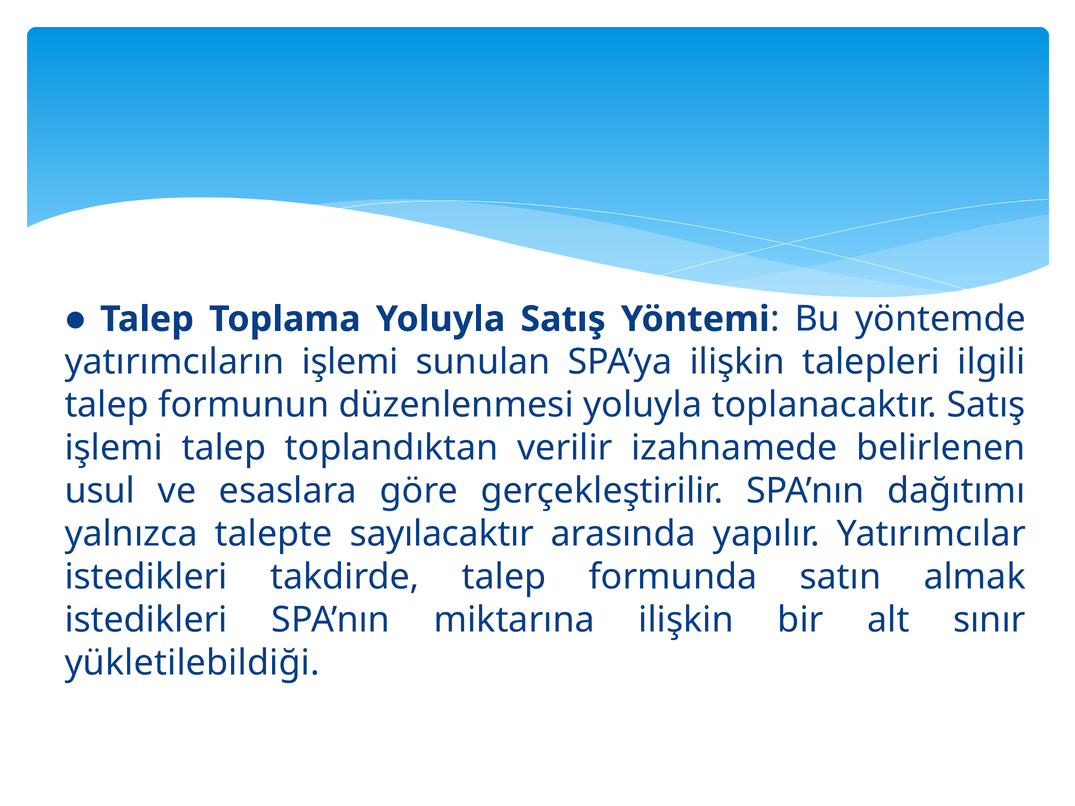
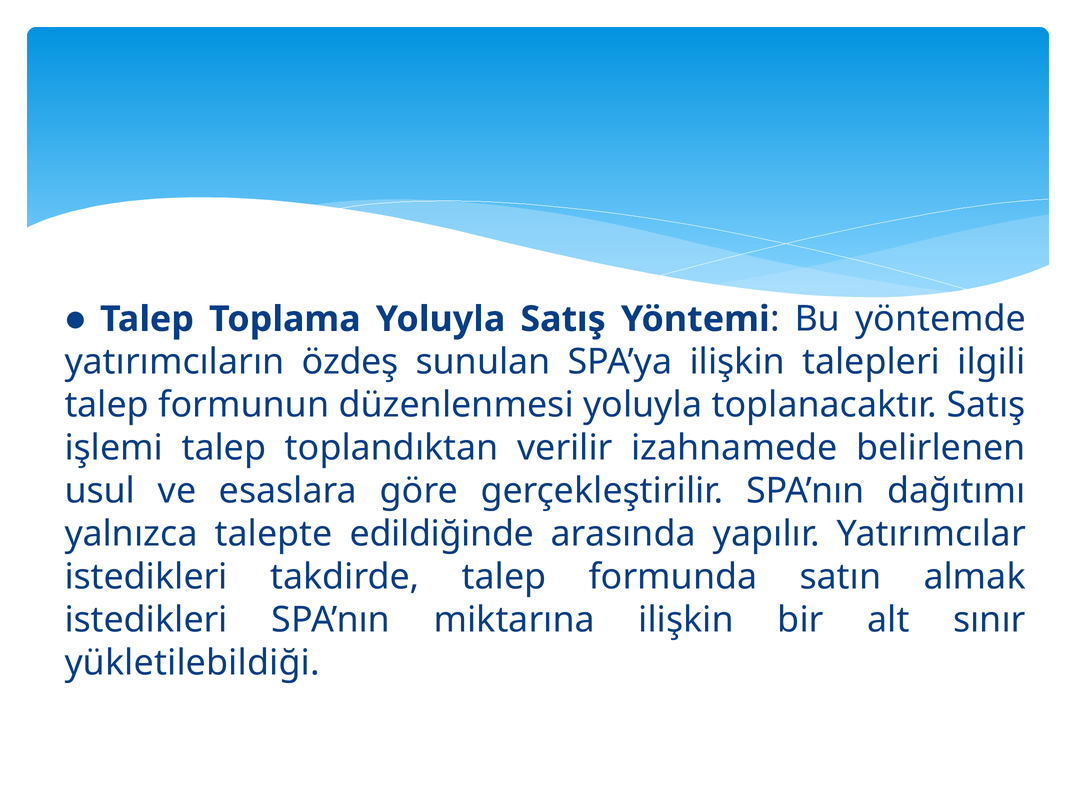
yatırımcıların işlemi: işlemi -> özdeş (350, 362)
sayılacaktır: sayılacaktır -> edildiğinde (442, 534)
